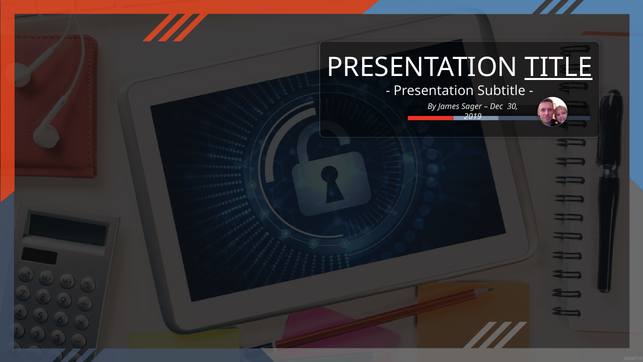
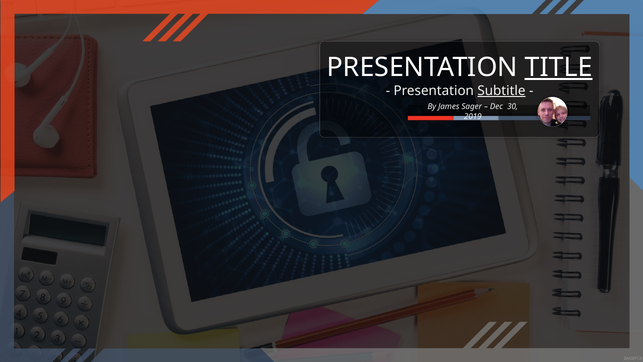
Subtitle underline: none -> present (501, 91)
